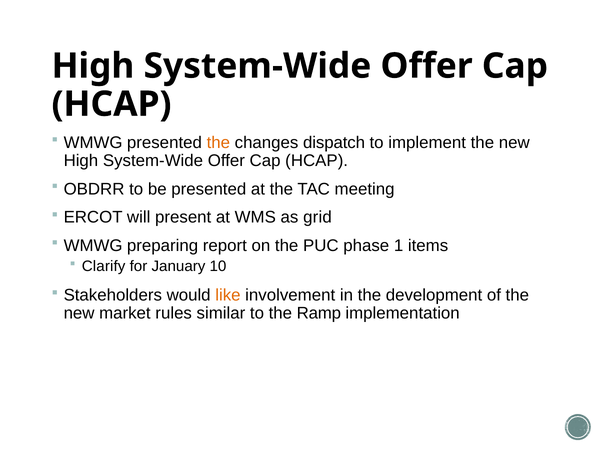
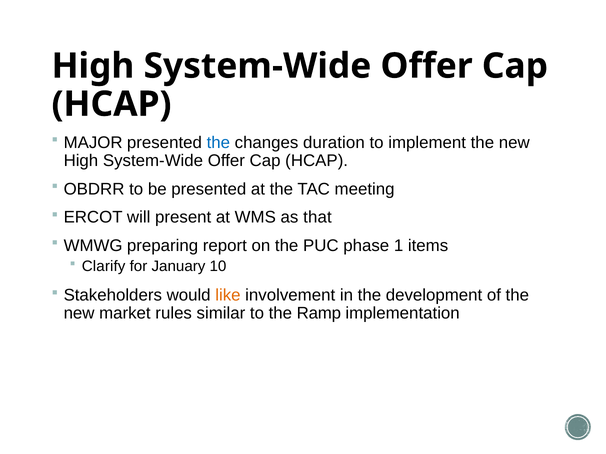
WMWG: WMWG -> MAJOR (93, 143)
the colour: orange -> blue (218, 143)
dispatch: dispatch -> duration (334, 143)
grid: grid -> that (318, 217)
